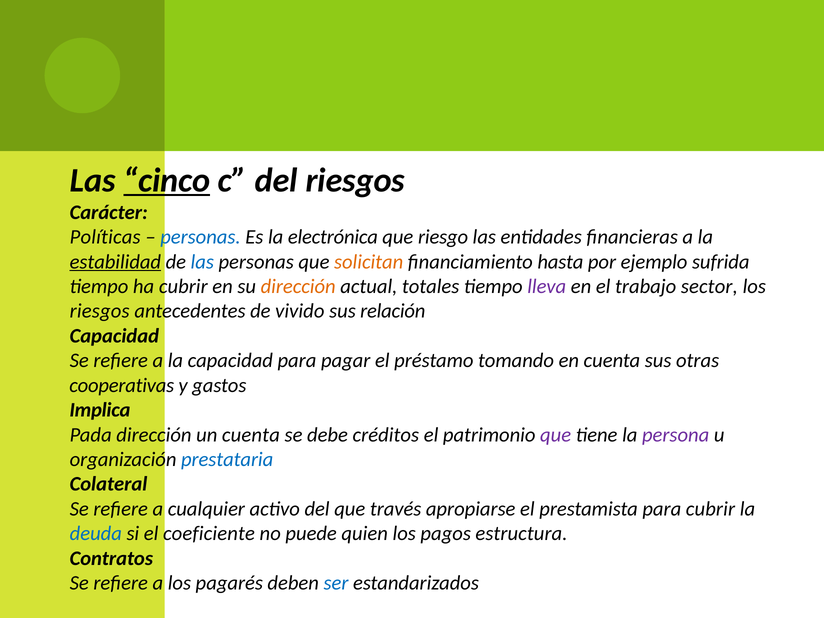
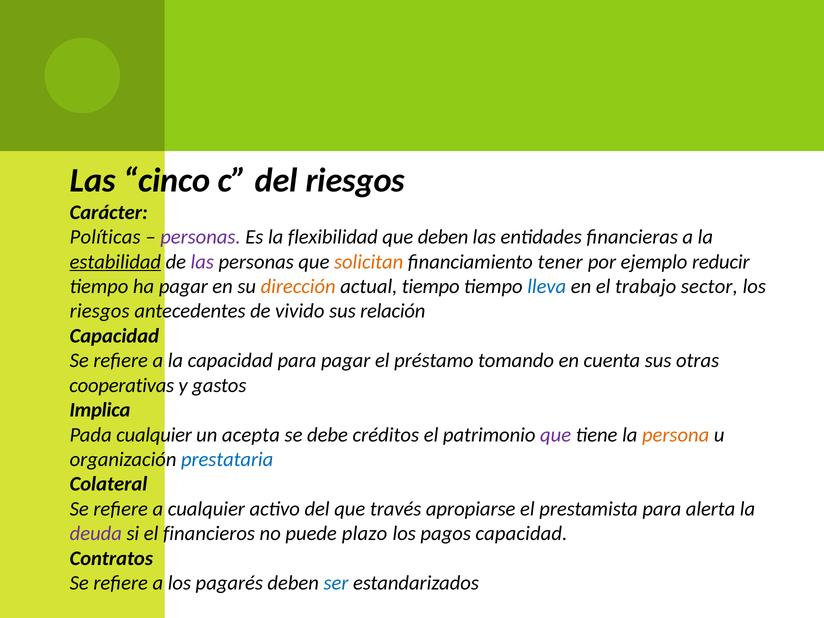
cinco underline: present -> none (167, 180)
personas colour: blue -> purple (200, 237)
electrónica: electrónica -> flexibilidad (333, 237)
que riesgo: riesgo -> deben (443, 237)
las colour: blue -> purple (202, 262)
hasta: hasta -> tener (560, 262)
sufrida: sufrida -> reducir (721, 262)
ha cubrir: cubrir -> pagar (183, 286)
actual totales: totales -> tiempo (431, 286)
lleva colour: purple -> blue (547, 286)
Pada dirección: dirección -> cualquier (154, 435)
un cuenta: cuenta -> acepta (251, 435)
persona colour: purple -> orange (676, 435)
para cubrir: cubrir -> alerta (711, 509)
deuda colour: blue -> purple (96, 534)
coeficiente: coeficiente -> financieros (209, 534)
quien: quien -> plazo (365, 534)
pagos estructura: estructura -> capacidad (521, 534)
